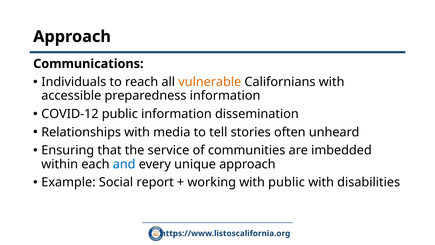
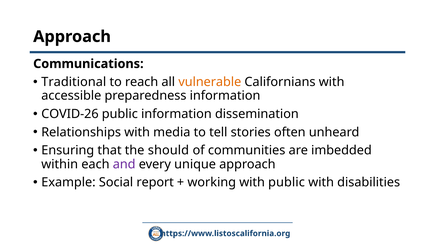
Individuals: Individuals -> Traditional (74, 82)
COVID-12: COVID-12 -> COVID-26 (70, 114)
service: service -> should (168, 150)
and colour: blue -> purple (124, 164)
